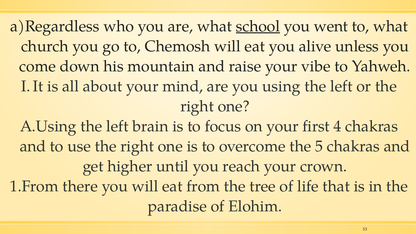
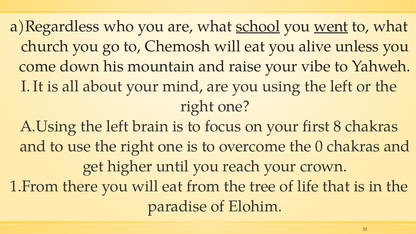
went underline: none -> present (331, 26)
4: 4 -> 8 (337, 126)
5: 5 -> 0 (319, 146)
